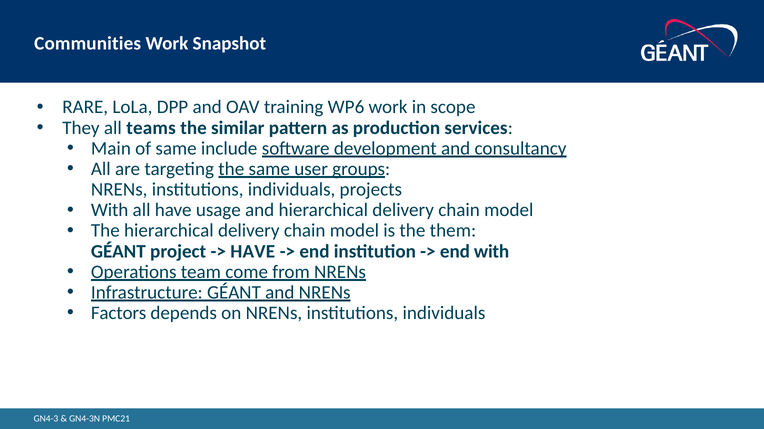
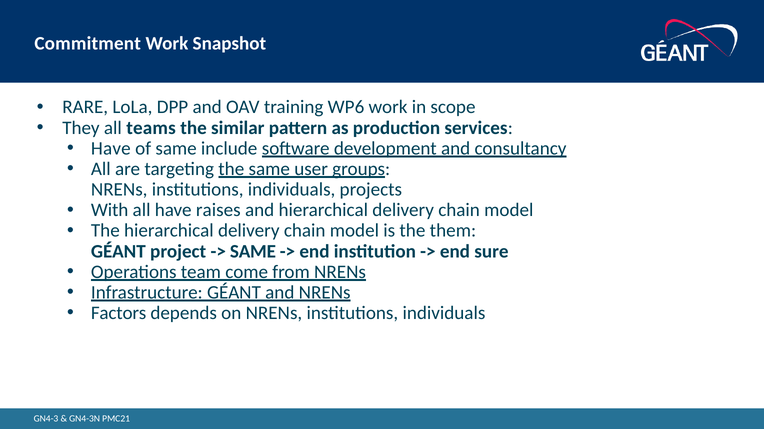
Communities: Communities -> Commitment (88, 44)
Main: Main -> Have (111, 149)
usage: usage -> raises (218, 210)
HAVE: HAVE -> SAME (253, 252)
end with: with -> sure (491, 252)
